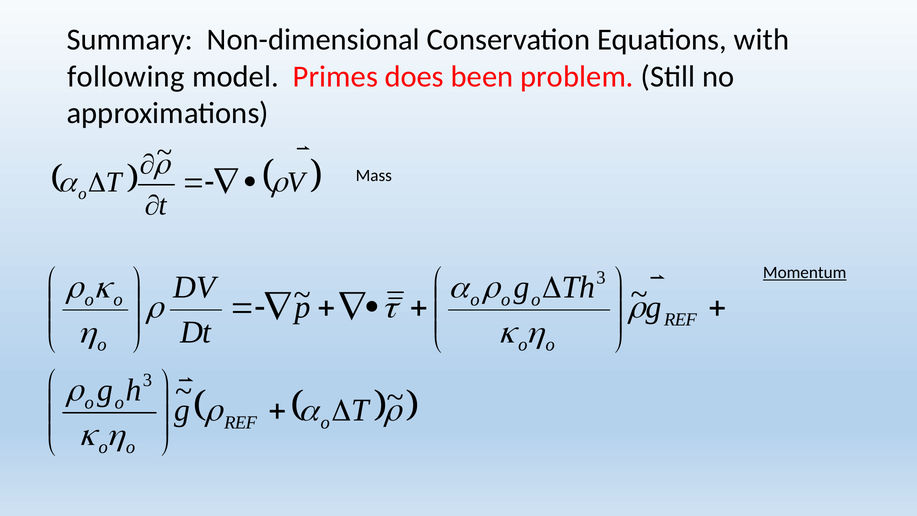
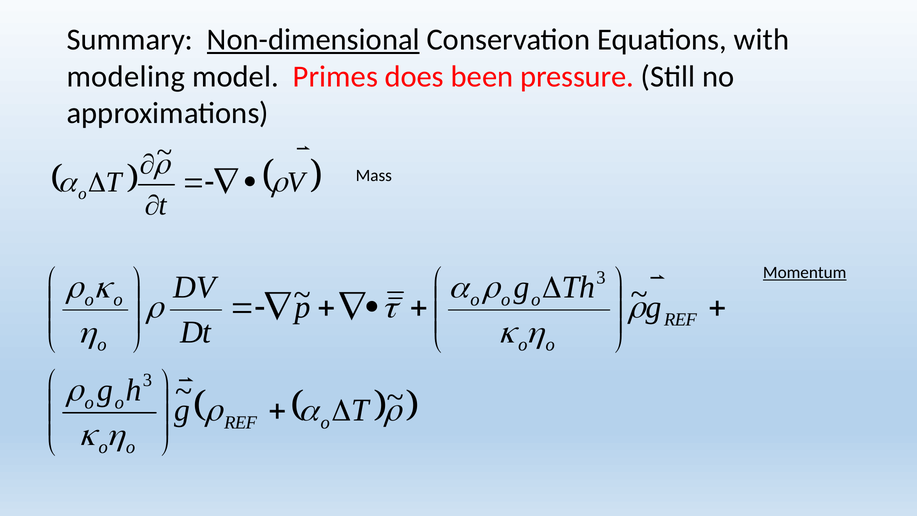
Non-dimensional underline: none -> present (313, 40)
following: following -> modeling (126, 77)
problem: problem -> pressure (577, 77)
